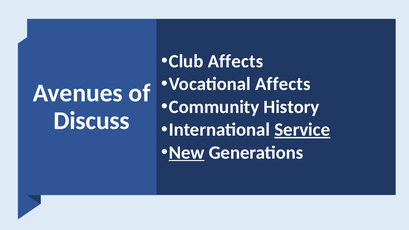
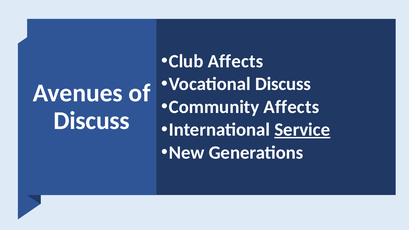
Vocational Affects: Affects -> Discuss (283, 84)
Community History: History -> Affects (291, 107)
New underline: present -> none (187, 153)
